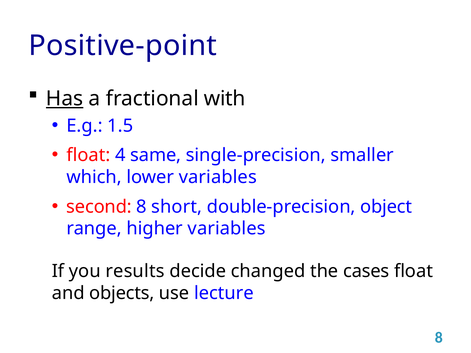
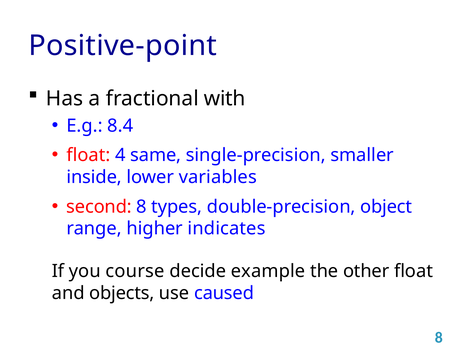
Has underline: present -> none (65, 99)
1.5: 1.5 -> 8.4 (120, 126)
which: which -> inside (94, 177)
short: short -> types (177, 207)
higher variables: variables -> indicates (227, 229)
results: results -> course (135, 271)
changed: changed -> example (268, 271)
cases: cases -> other (366, 271)
lecture: lecture -> caused (224, 293)
